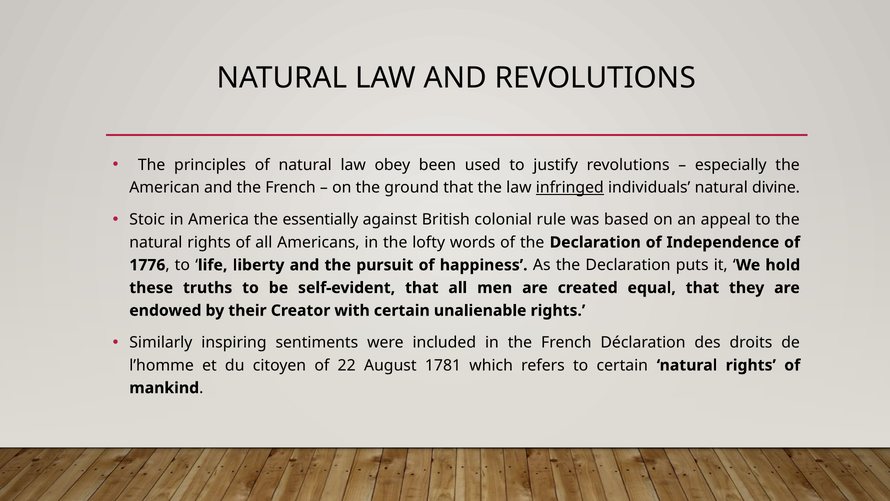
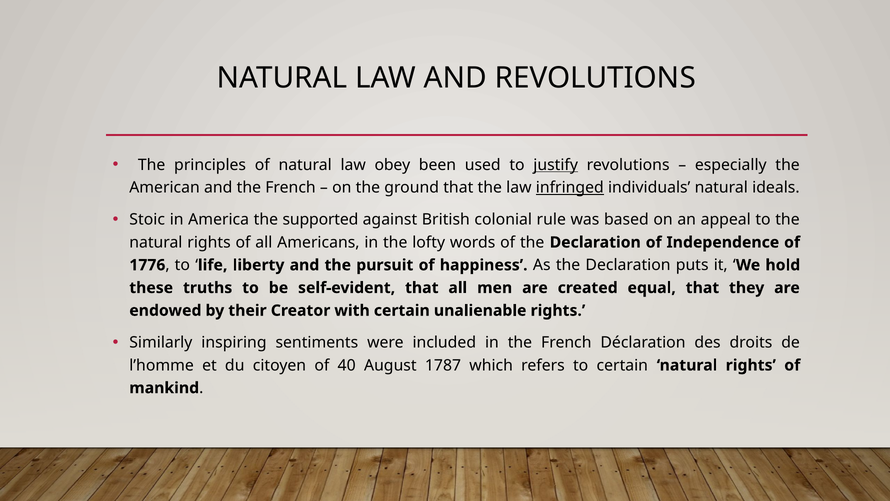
justify underline: none -> present (556, 165)
divine: divine -> ideals (776, 188)
essentially: essentially -> supported (320, 220)
22: 22 -> 40 (347, 365)
1781: 1781 -> 1787 (443, 365)
